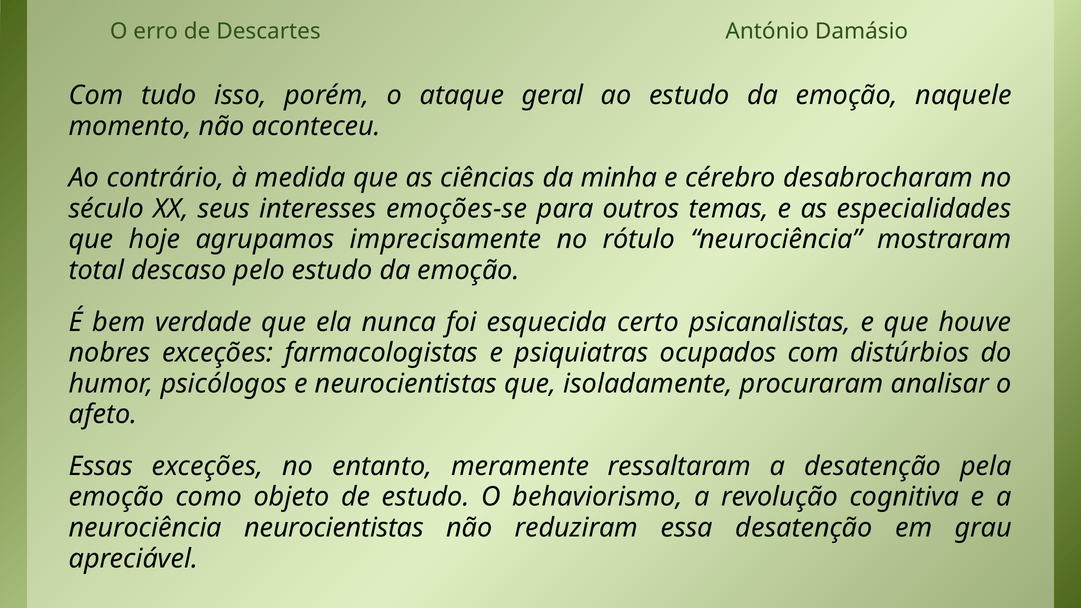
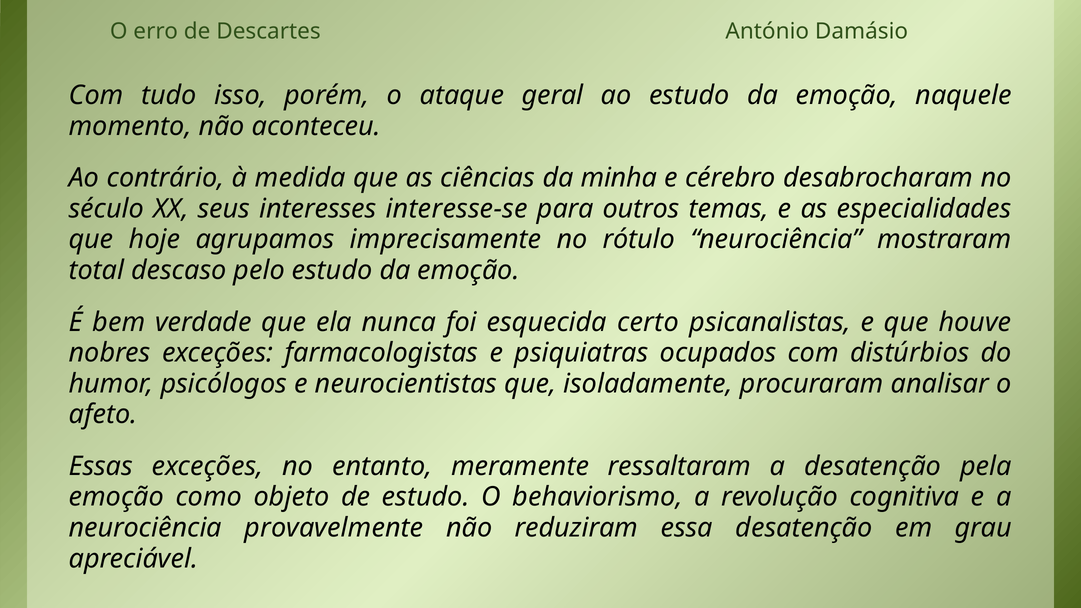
emoções-se: emoções-se -> interesse-se (457, 209)
neurociência neurocientistas: neurocientistas -> provavelmente (334, 528)
